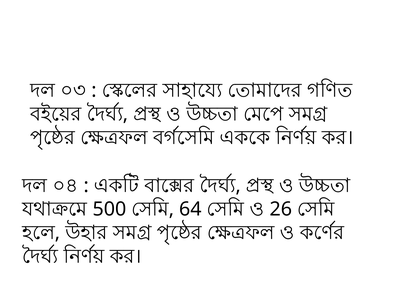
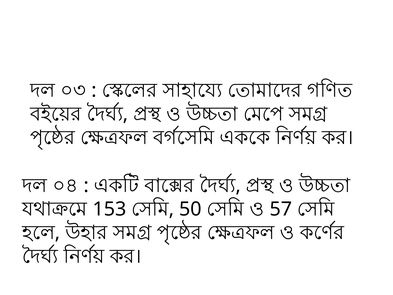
500: 500 -> 153 (109, 209)
64: 64 -> 50 (190, 209)
26: 26 -> 57 (281, 209)
